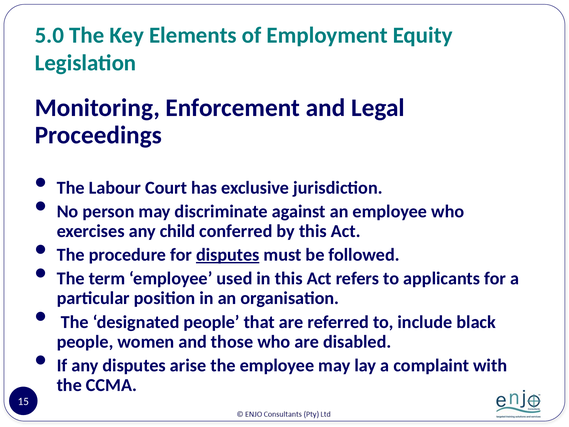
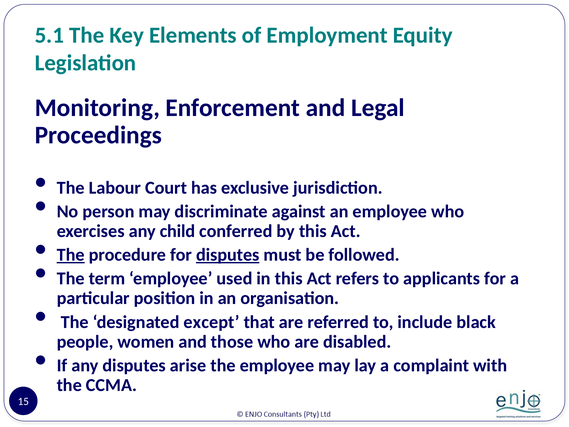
5.0: 5.0 -> 5.1 (49, 35)
The underline: none -> present (71, 255)
designated people: people -> except (211, 322)
